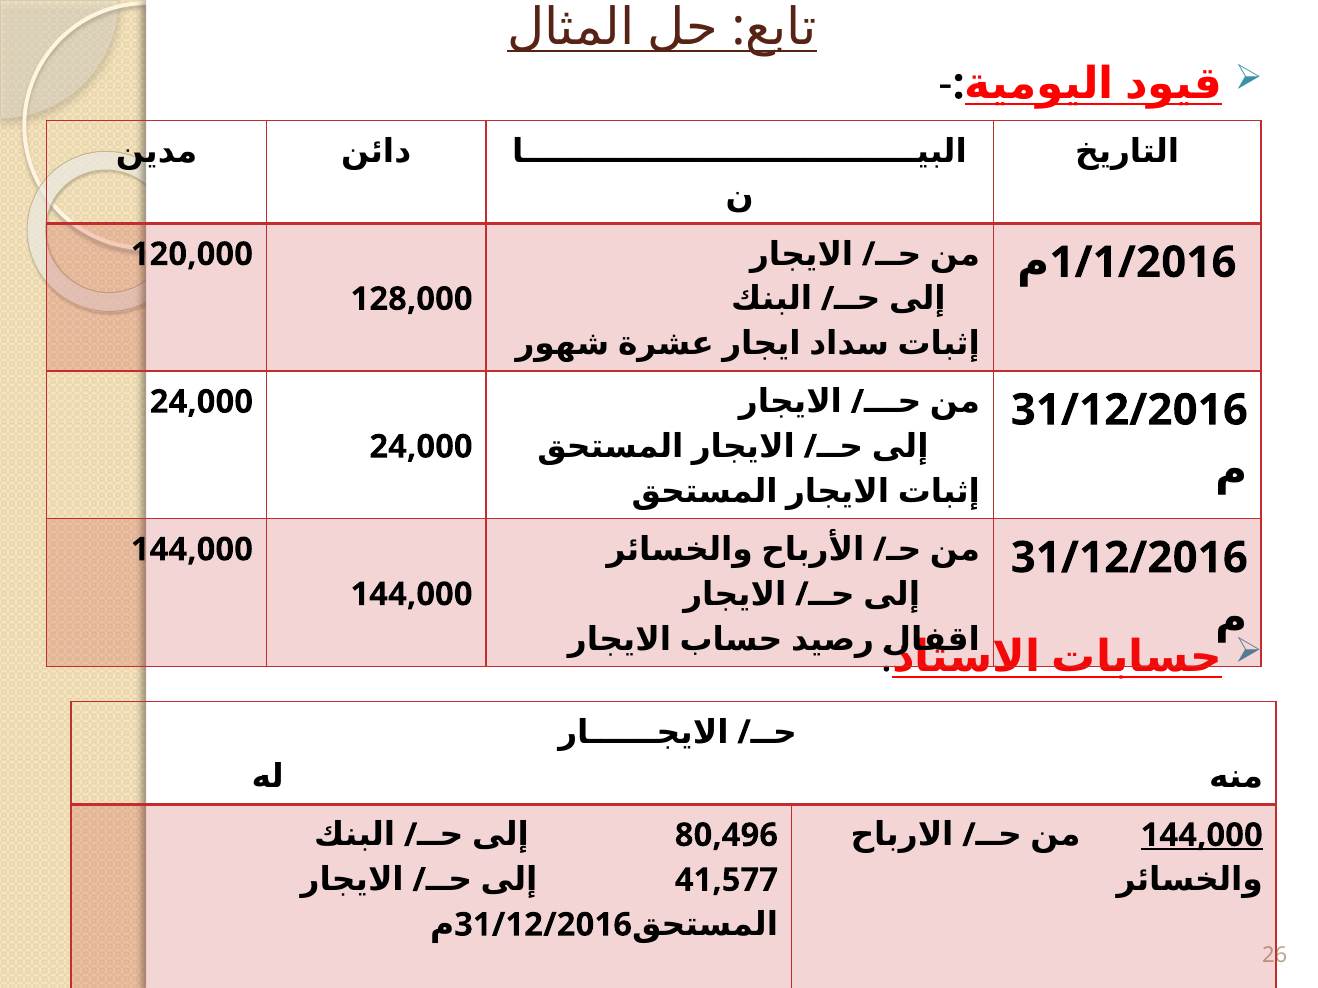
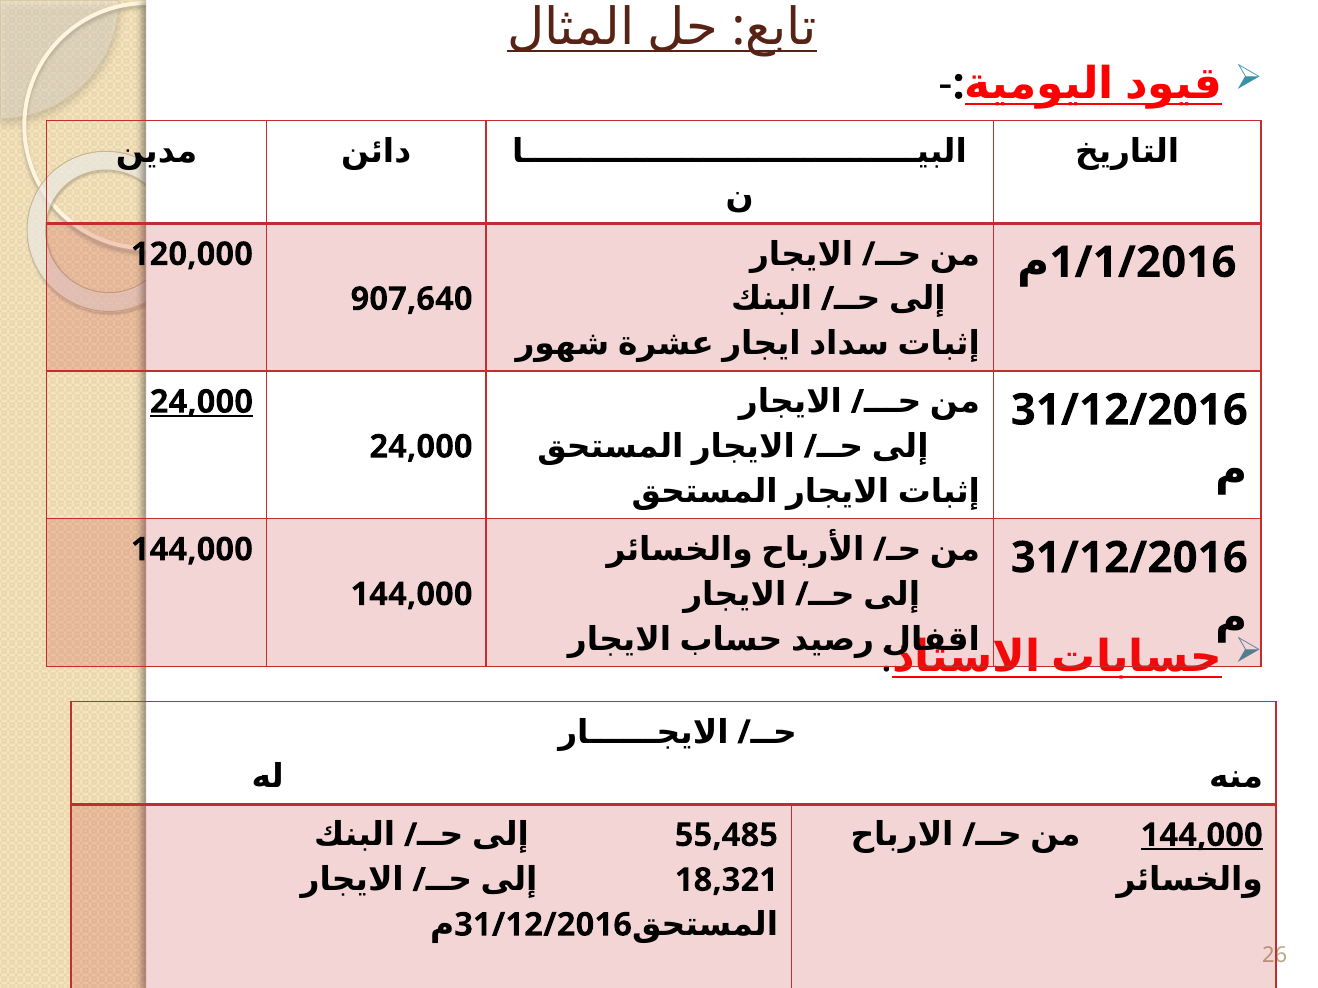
128,000: 128,000 -> 907,640 (412, 299)
24,000 underline: none -> present (201, 402)
80,496: 80,496 -> 55,485 (726, 836)
41,577: 41,577 -> 18,321 (726, 880)
